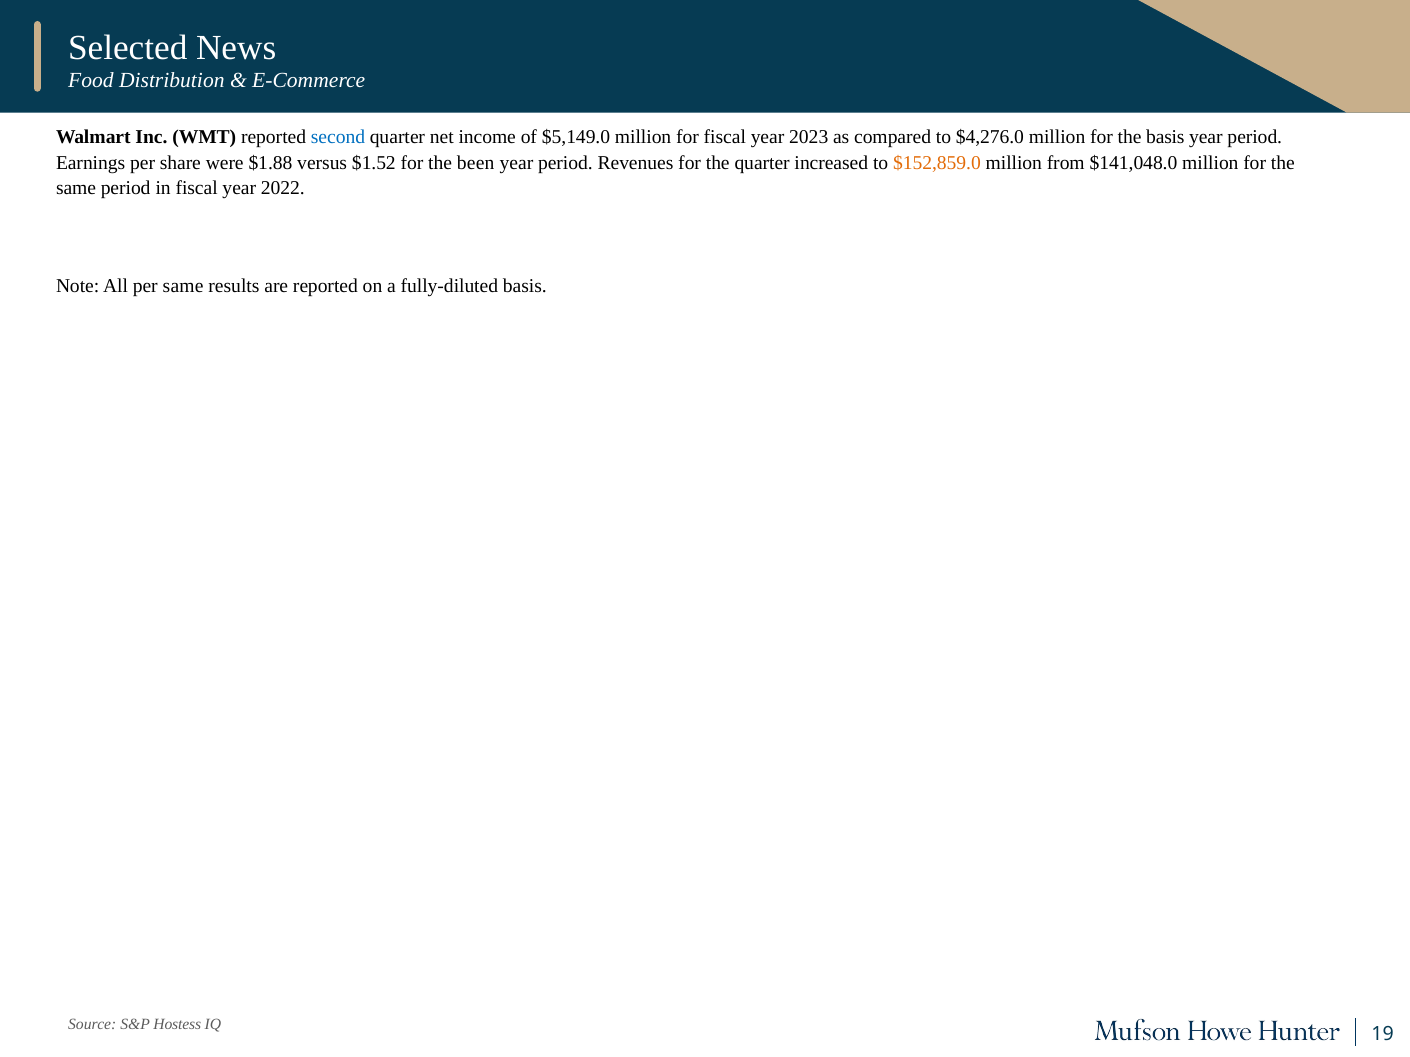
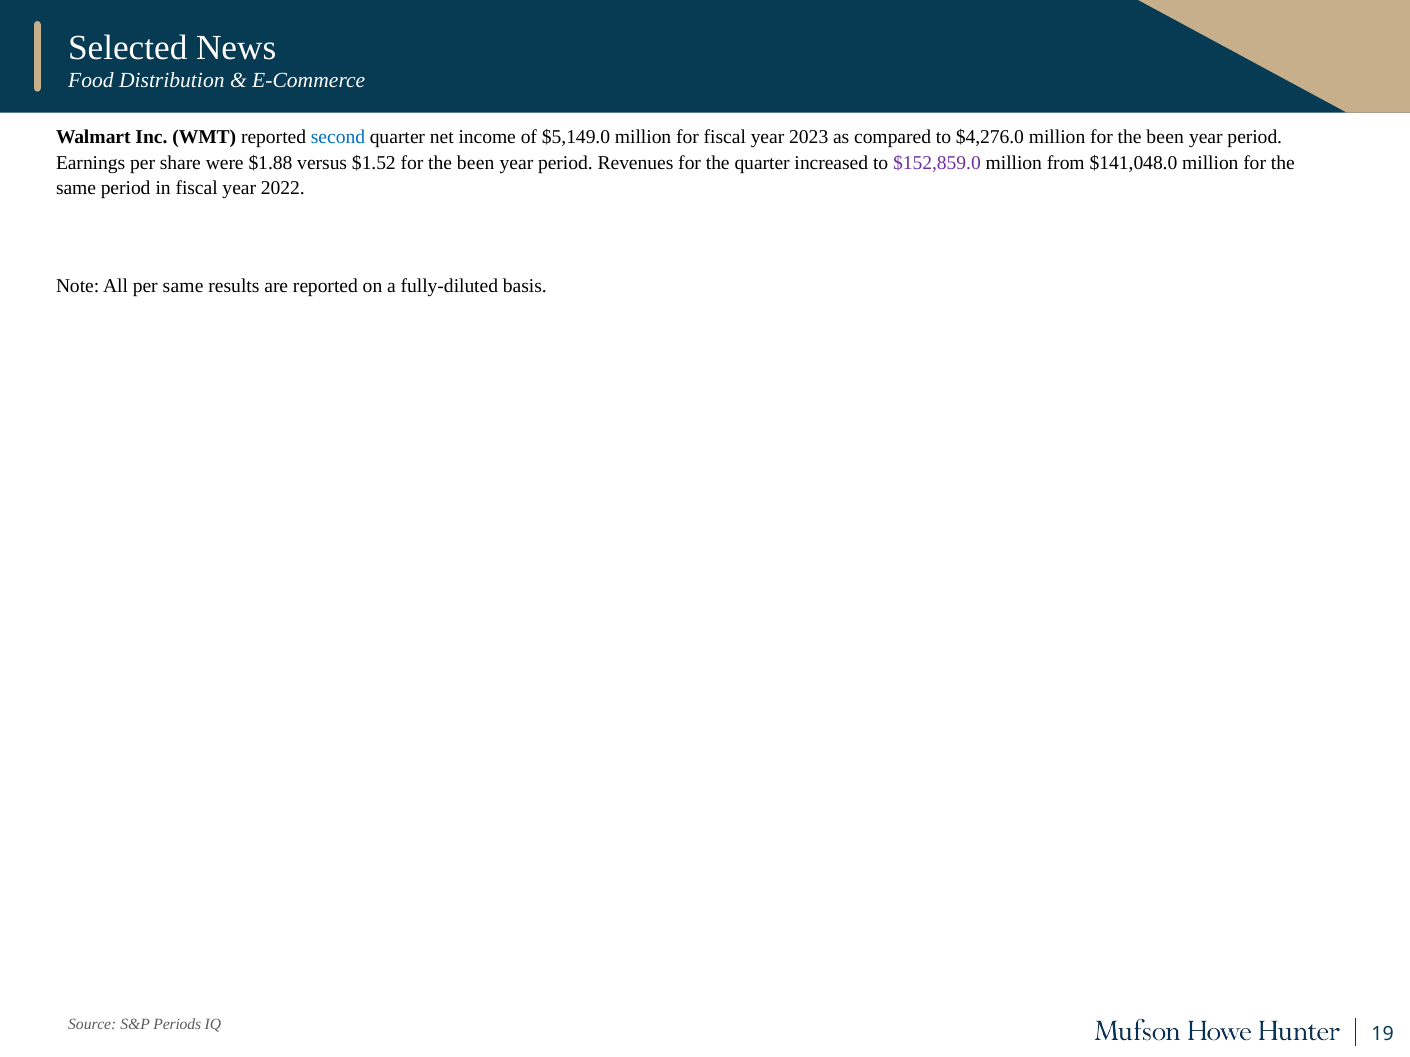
million for the basis: basis -> been (1165, 137)
$152,859.0 colour: orange -> purple (937, 163)
Hostess: Hostess -> Periods (177, 1025)
